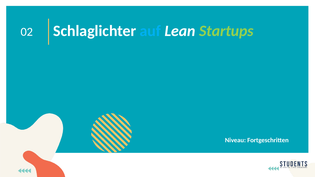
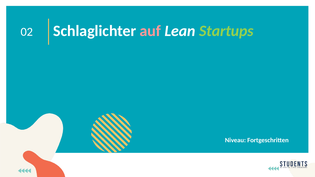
auf colour: light blue -> pink (150, 31)
